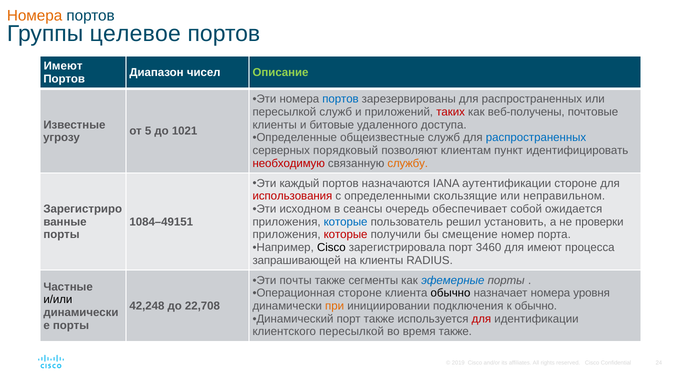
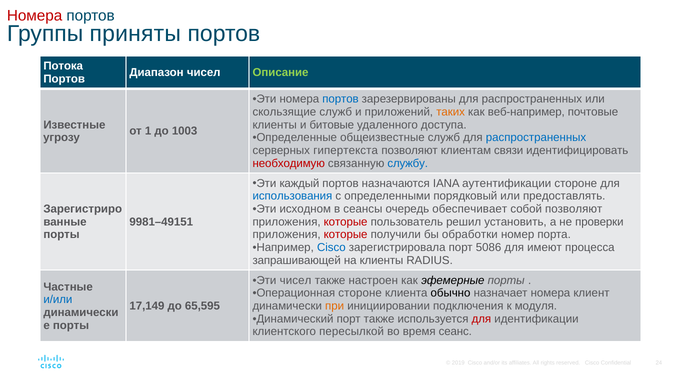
Номера colour: orange -> red (35, 16)
целевое: целевое -> приняты (135, 34)
Имеют: Имеют -> Потока (63, 66)
пересылкой: пересылкой -> скользящие (284, 112)
таких colour: red -> orange (451, 112)
веб-получены: веб-получены -> веб-например (526, 112)
5: 5 -> 1 (148, 131)
1021: 1021 -> 1003 (185, 131)
порядковый: порядковый -> гипертекста (346, 150)
пункт: пункт -> связи (509, 150)
службу colour: orange -> blue (408, 163)
использования colour: red -> blue (292, 196)
скользящие: скользящие -> порядковый (465, 196)
неправильном: неправильном -> предоставлять (564, 196)
собой ожидается: ожидается -> позволяют (574, 209)
1084–49151: 1084–49151 -> 9981–49151 (161, 222)
которые colour: blue -> red (346, 222)
смещение: смещение -> обработки (470, 235)
Cisco colour: black -> blue (331, 247)
3460: 3460 -> 5086 (489, 247)
Эти почты: почты -> чисел (296, 280)
сегменты: сегменты -> настроен (373, 280)
эфемерные colour: blue -> black (453, 280)
уровня: уровня -> клиент (592, 293)
и/или colour: black -> blue (58, 300)
42,248: 42,248 -> 17,149 (147, 306)
22,708: 22,708 -> 65,595 (202, 306)
к обычно: обычно -> модуля (536, 306)
время также: также -> сеанс (455, 332)
